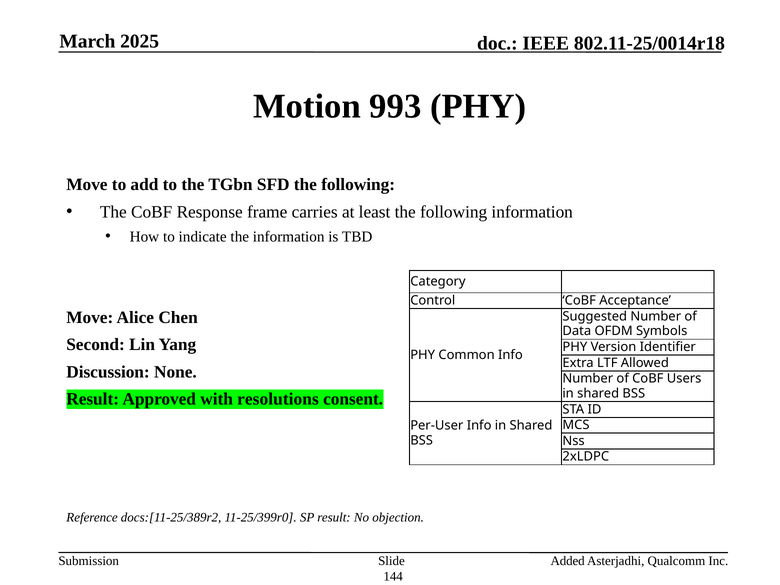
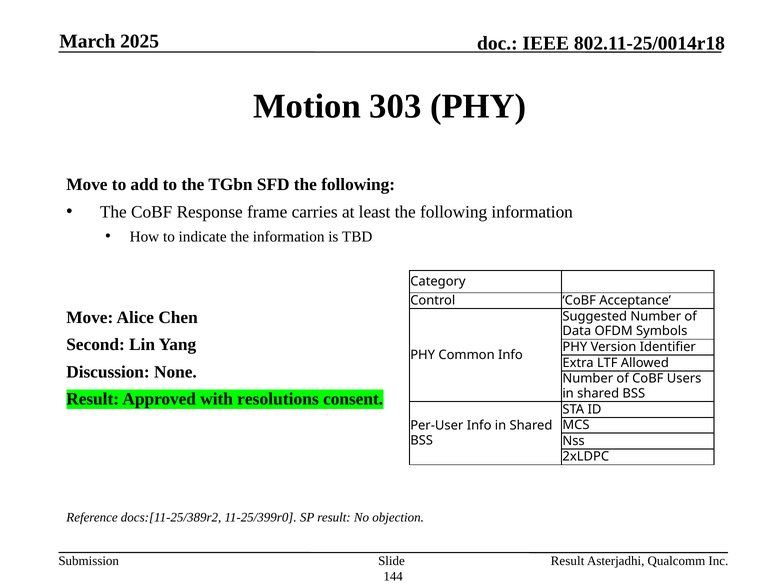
993: 993 -> 303 (396, 106)
Added: Added -> Result (568, 561)
